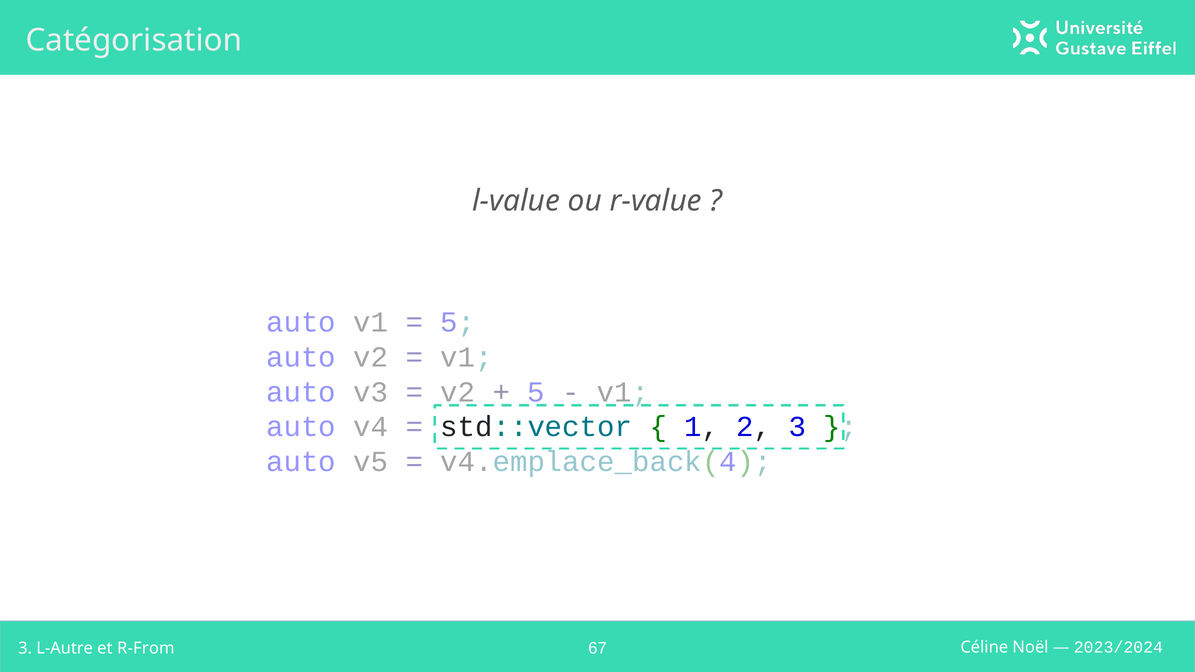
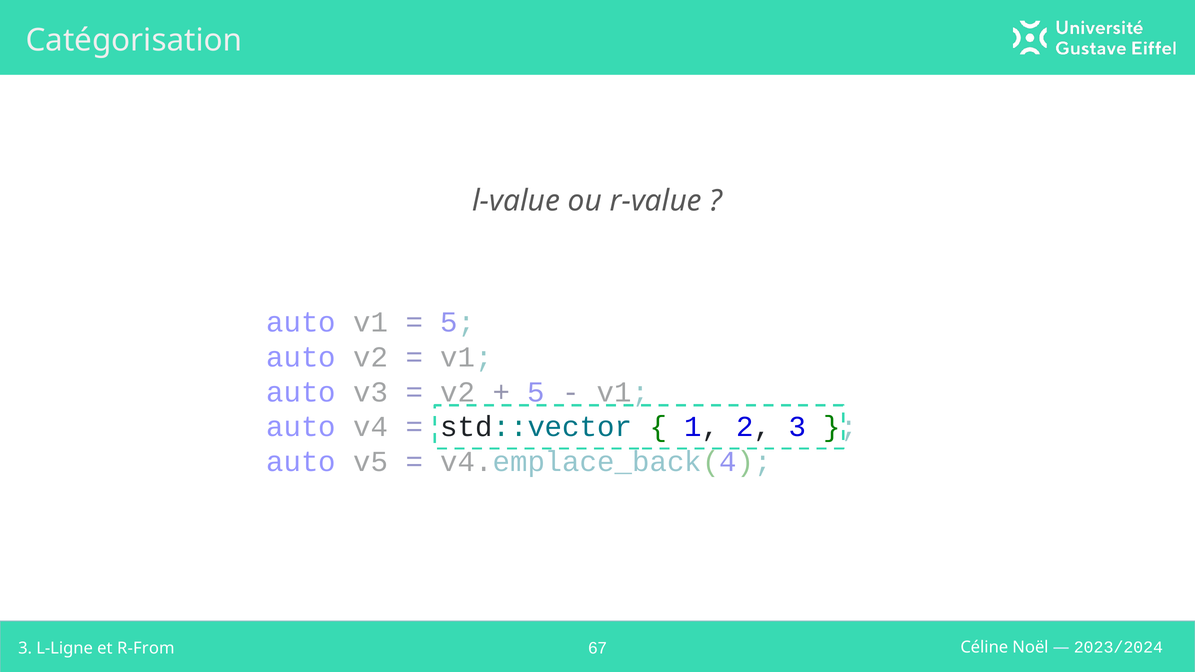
L-Autre: L-Autre -> L-Ligne (65, 648)
